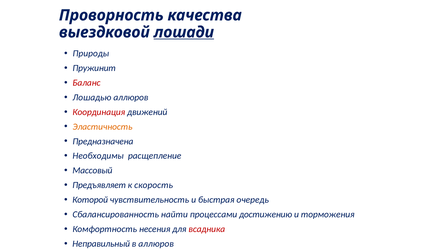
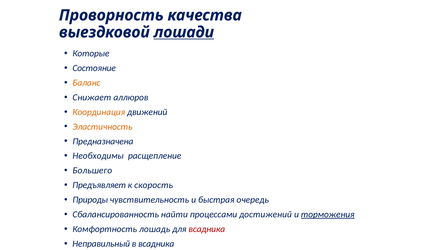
Природы: Природы -> Которые (91, 54)
Пружинит: Пружинит -> Состояние (94, 68)
Баланс colour: red -> orange (87, 83)
Лошадью: Лошадью -> Снижает (92, 98)
Координация colour: red -> orange (99, 112)
Массовый: Массовый -> Большего (92, 171)
Которой: Которой -> Природы (90, 200)
достижению: достижению -> достижений (266, 215)
торможения underline: none -> present (328, 215)
несения: несения -> лошадь (155, 229)
в аллюров: аллюров -> всадника (156, 244)
